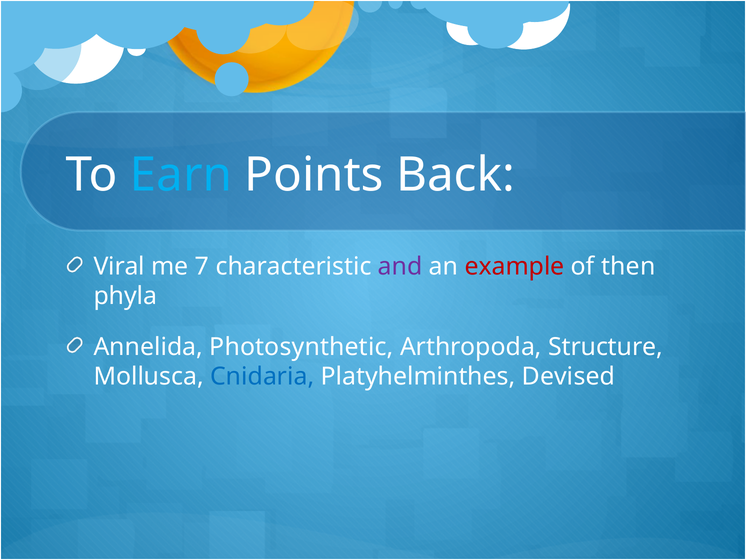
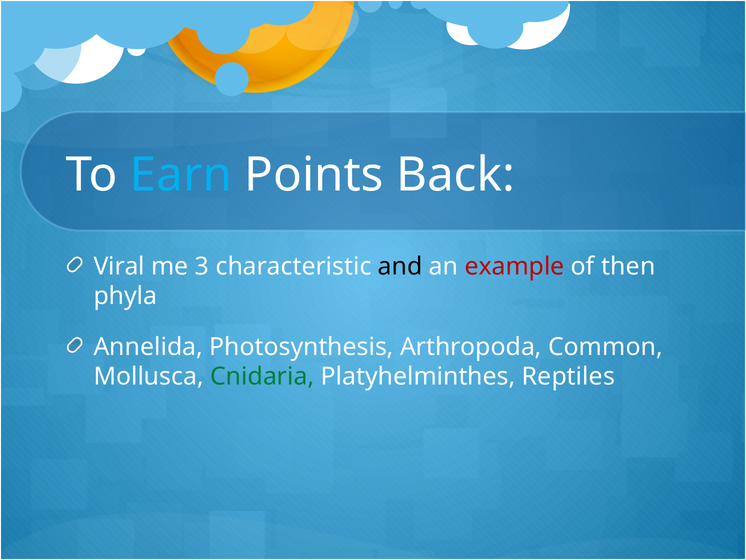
7: 7 -> 3 (202, 266)
and colour: purple -> black (400, 266)
Photosynthetic: Photosynthetic -> Photosynthesis (301, 347)
Structure: Structure -> Common (605, 347)
Cnidaria colour: blue -> green (262, 376)
Devised: Devised -> Reptiles (568, 376)
